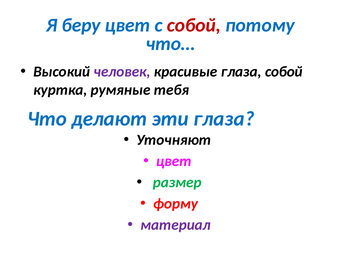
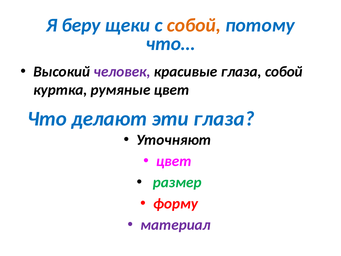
беру цвет: цвет -> щеки (128, 25)
собой colour: red -> orange (194, 25)
румяные тебя: тебя -> цвет (172, 90)
